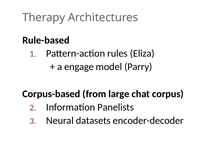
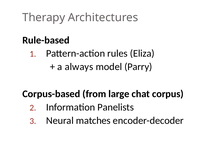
engage: engage -> always (79, 67)
datasets: datasets -> matches (93, 121)
